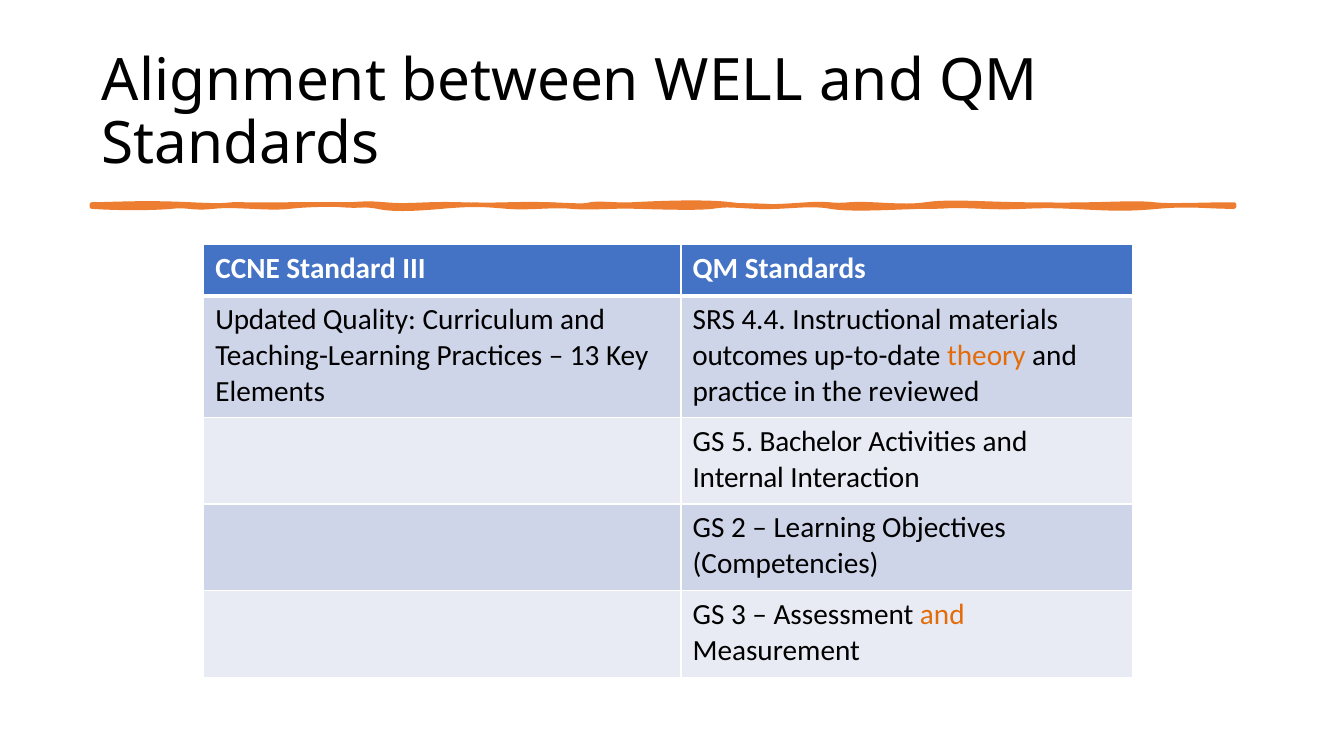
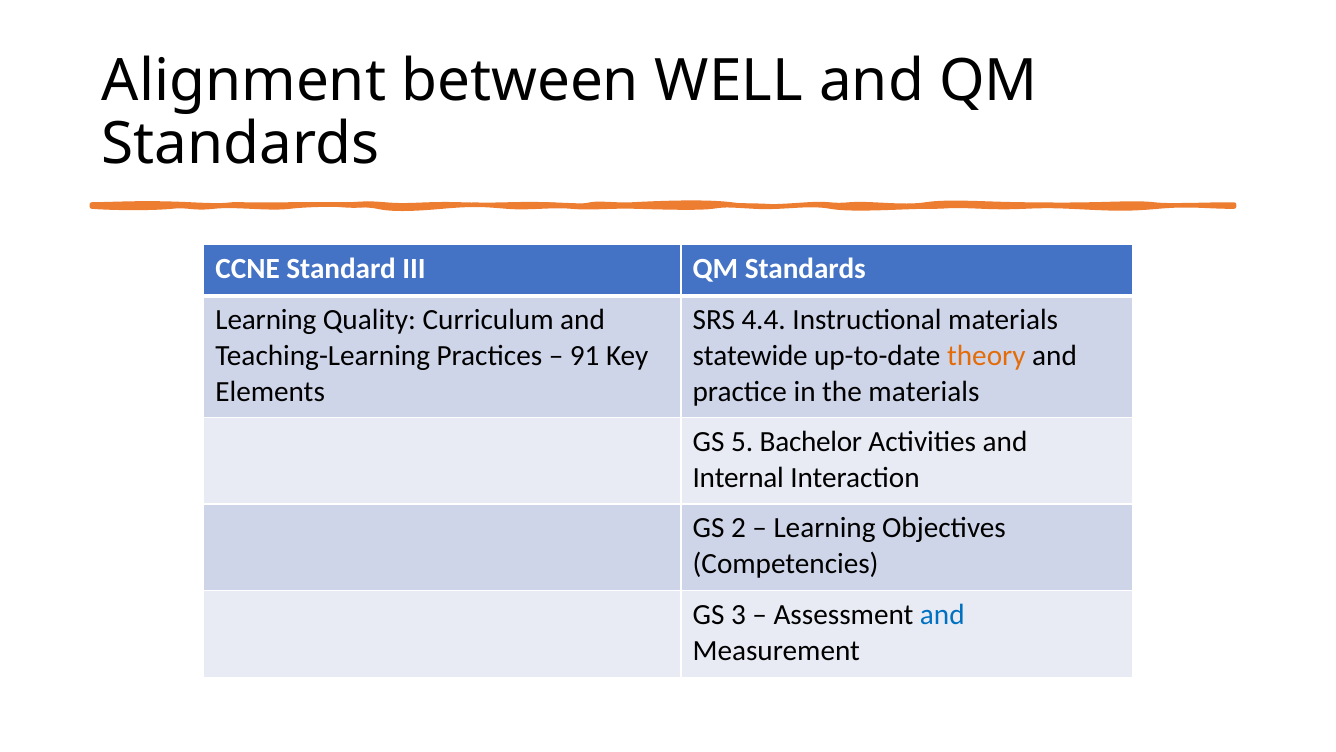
Updated: Updated -> Learning (266, 320)
13: 13 -> 91 (585, 355)
outcomes: outcomes -> statewide (750, 355)
the reviewed: reviewed -> materials (924, 391)
and colour: orange -> blue (942, 614)
